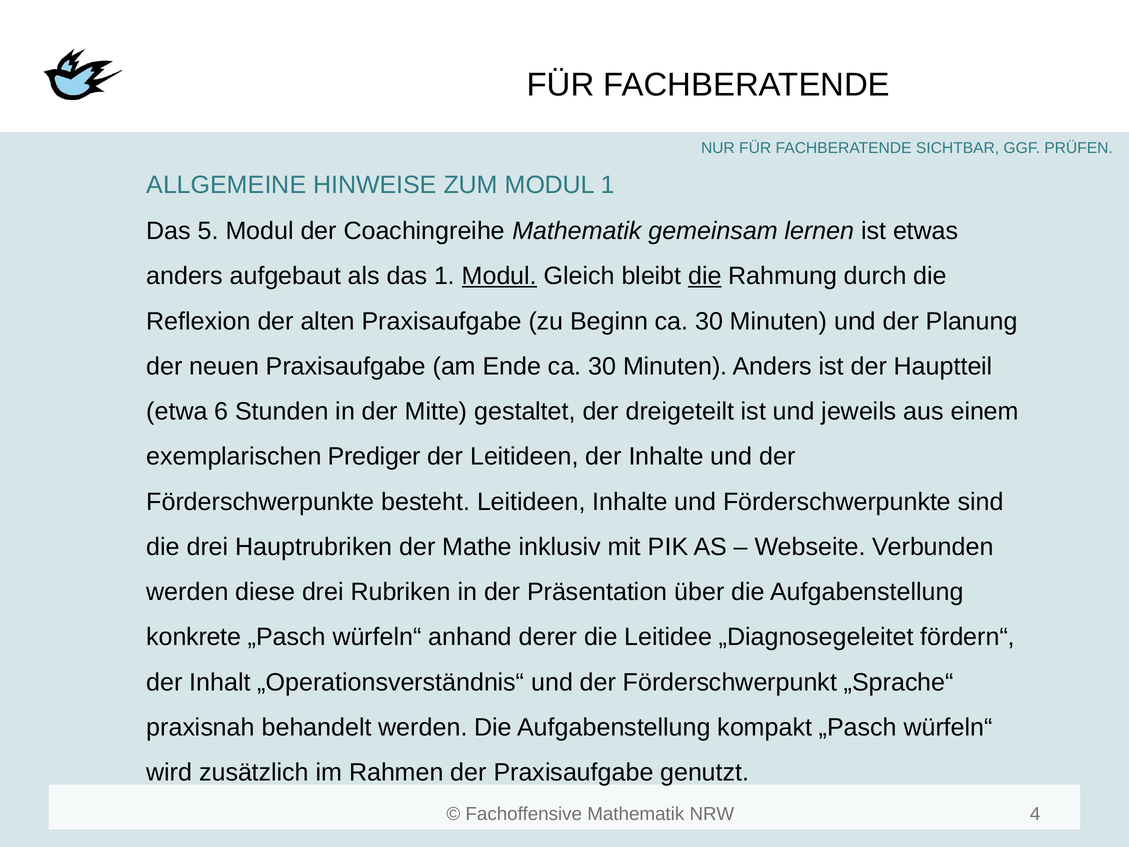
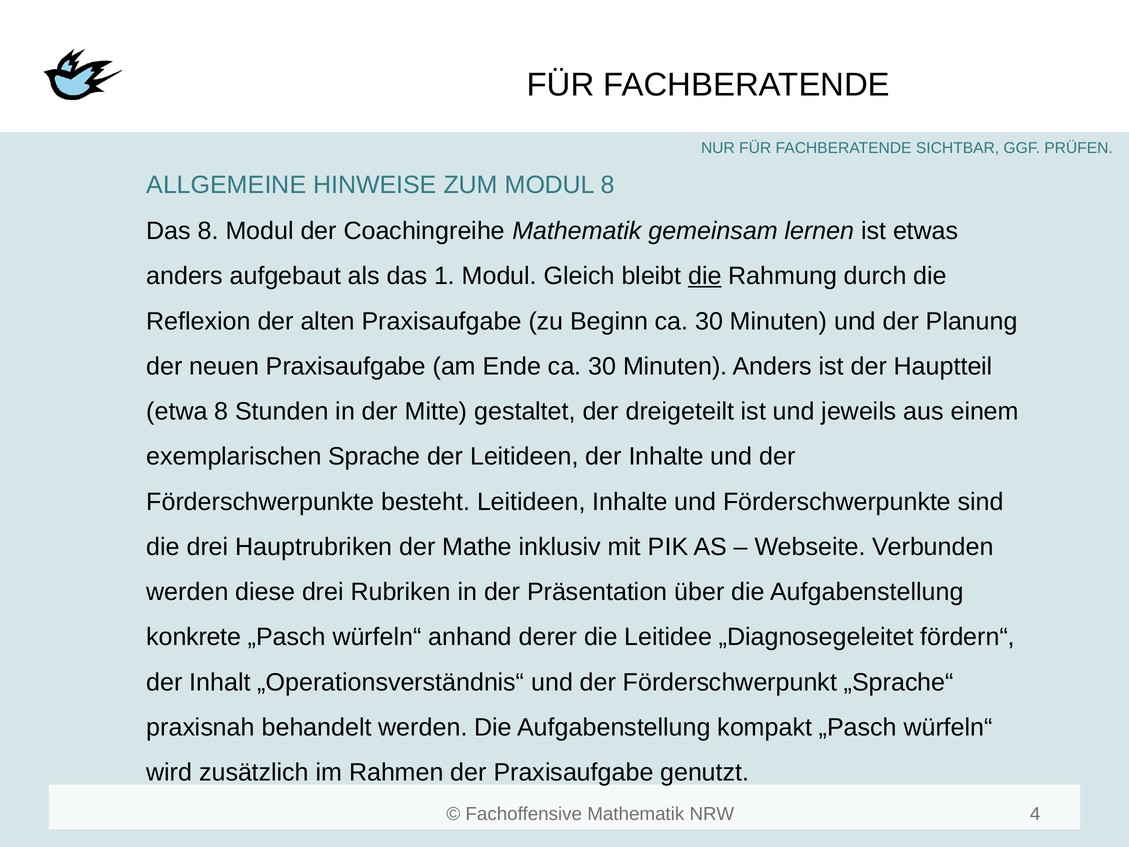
MODUL 1: 1 -> 8 (608, 185)
Das 5: 5 -> 8 (208, 231)
Modul underline: present -> none (499, 276)
etwa 6: 6 -> 8 (221, 411)
Prediger: Prediger -> Sprache (374, 456)
